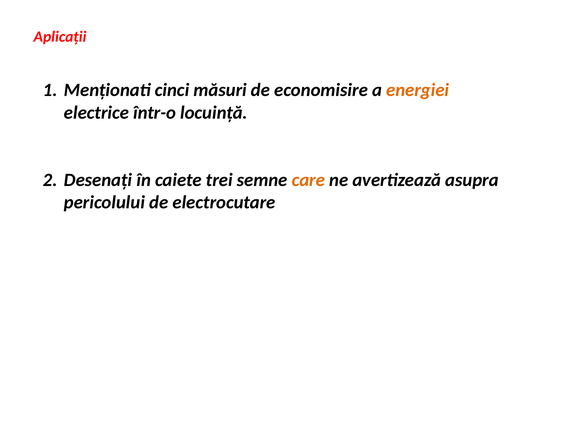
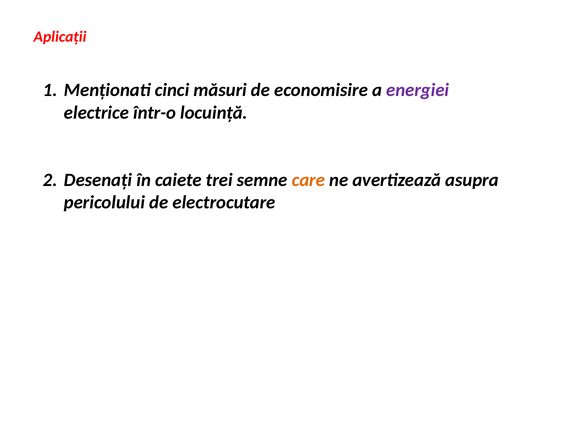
energiei colour: orange -> purple (418, 90)
